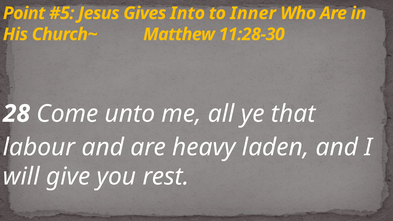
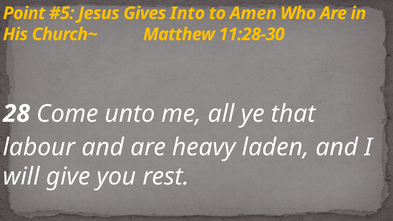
Inner: Inner -> Amen (253, 13)
